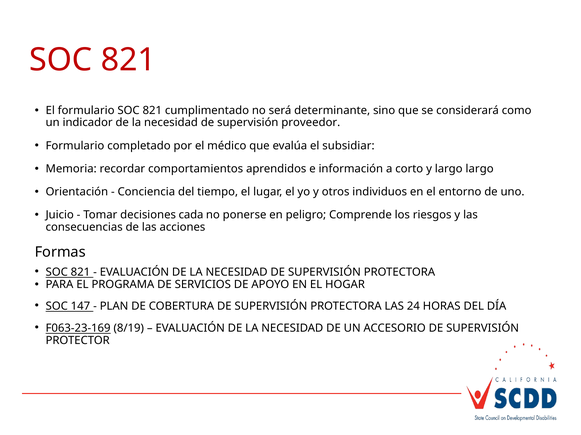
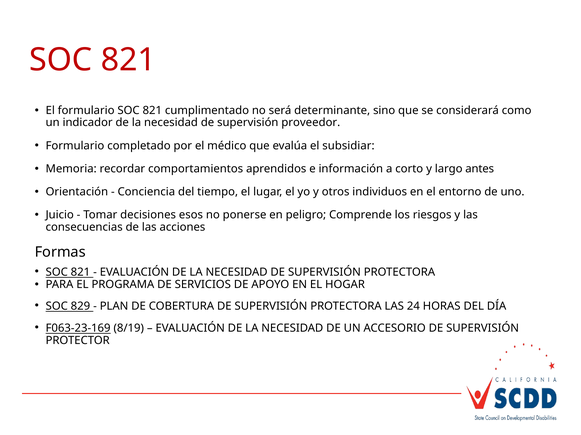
largo largo: largo -> antes (480, 169)
cada: cada -> esos (191, 215)
147: 147 -> 829 (80, 307)
